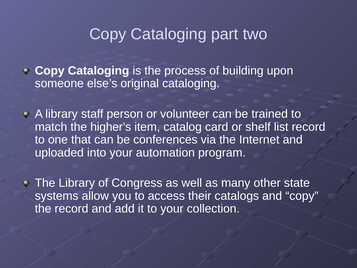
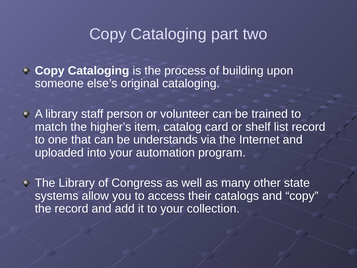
conferences: conferences -> understands (165, 140)
